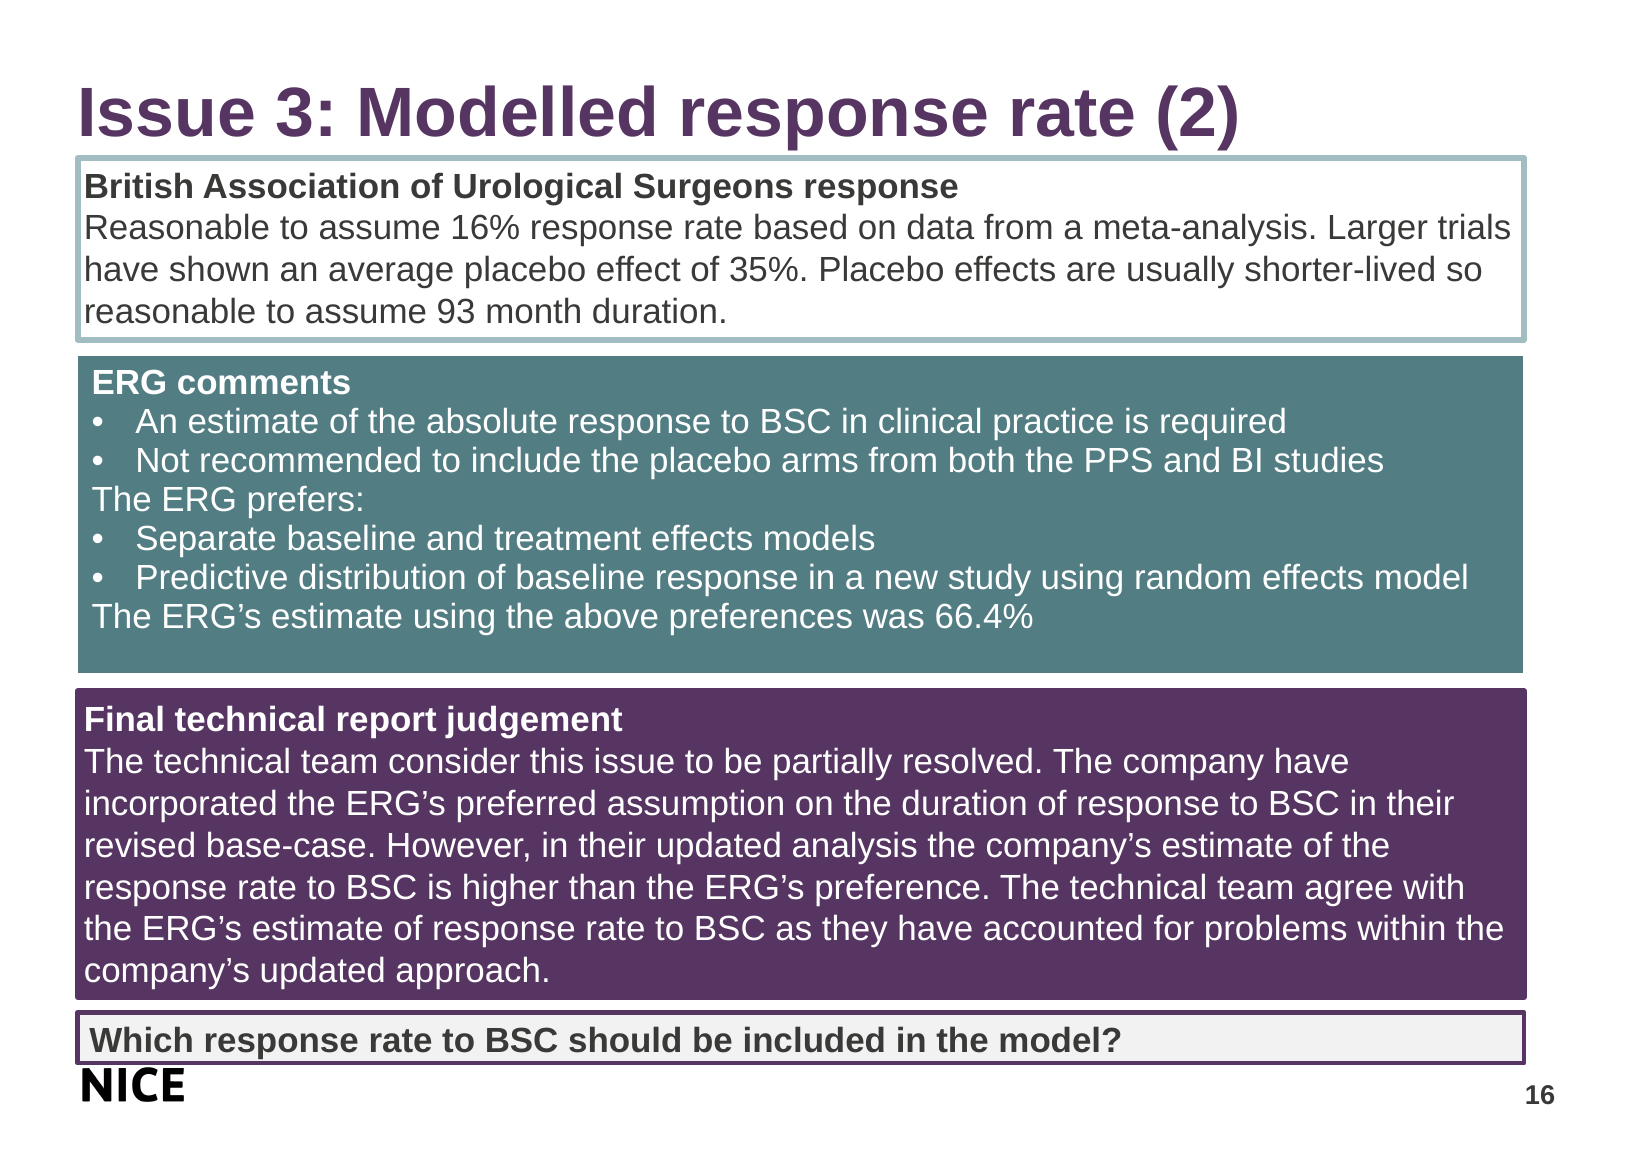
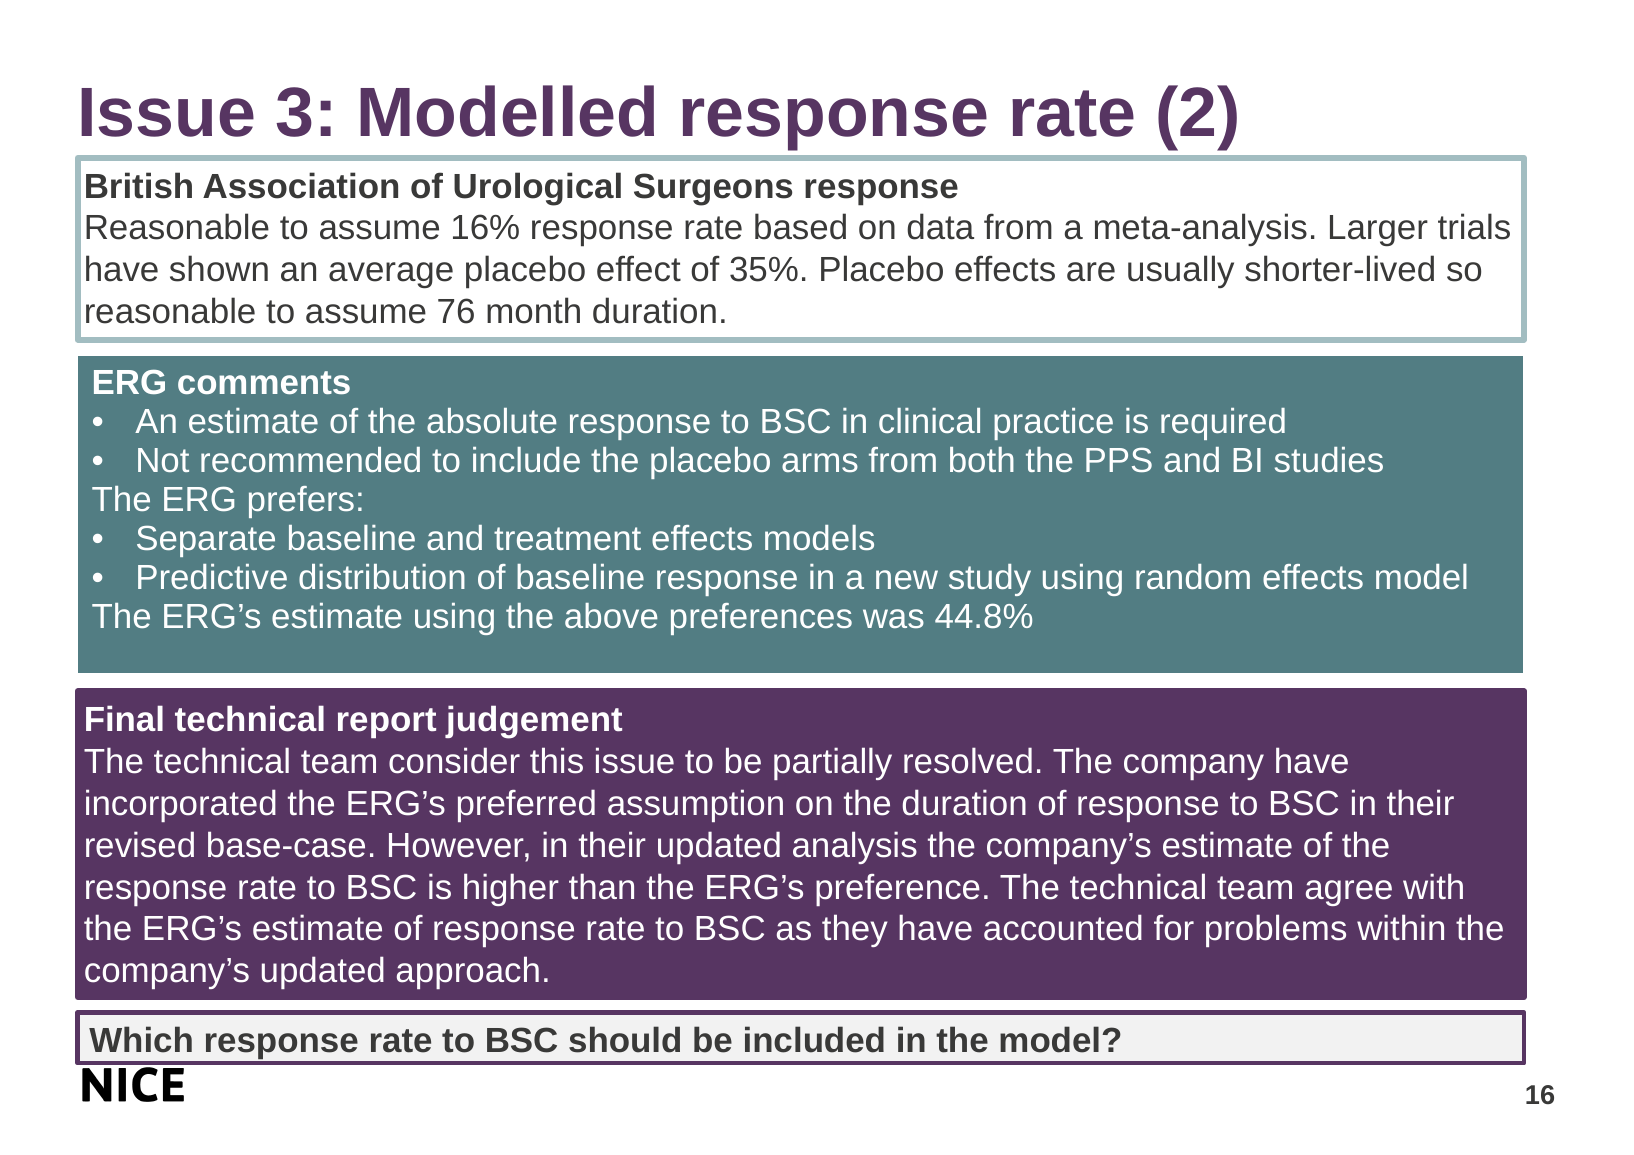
93: 93 -> 76 (456, 312)
66.4%: 66.4% -> 44.8% (984, 618)
